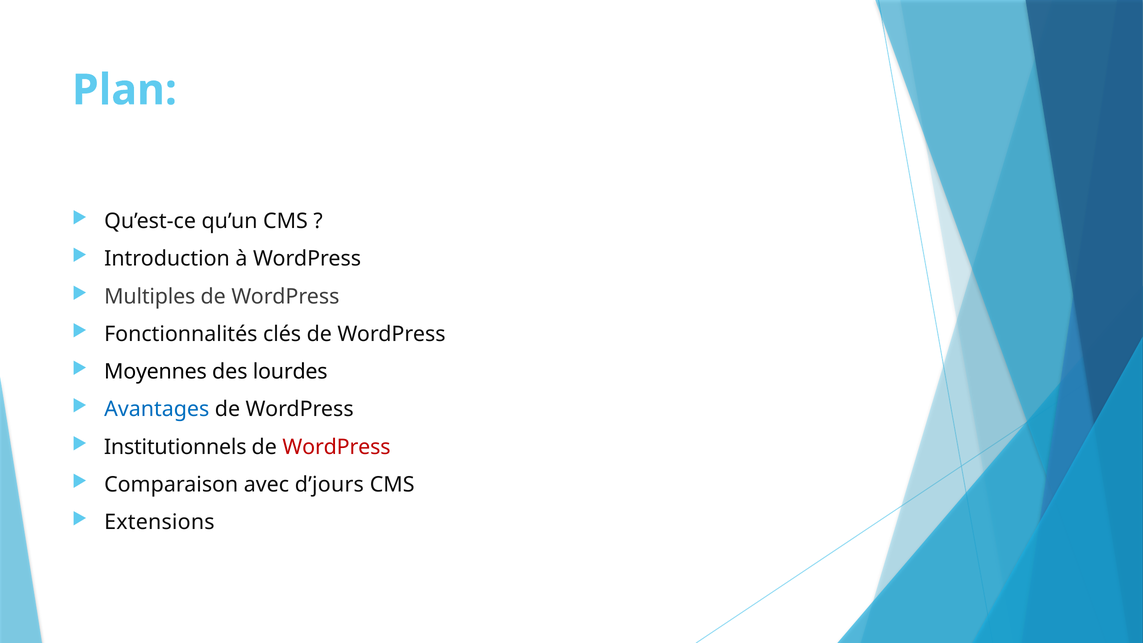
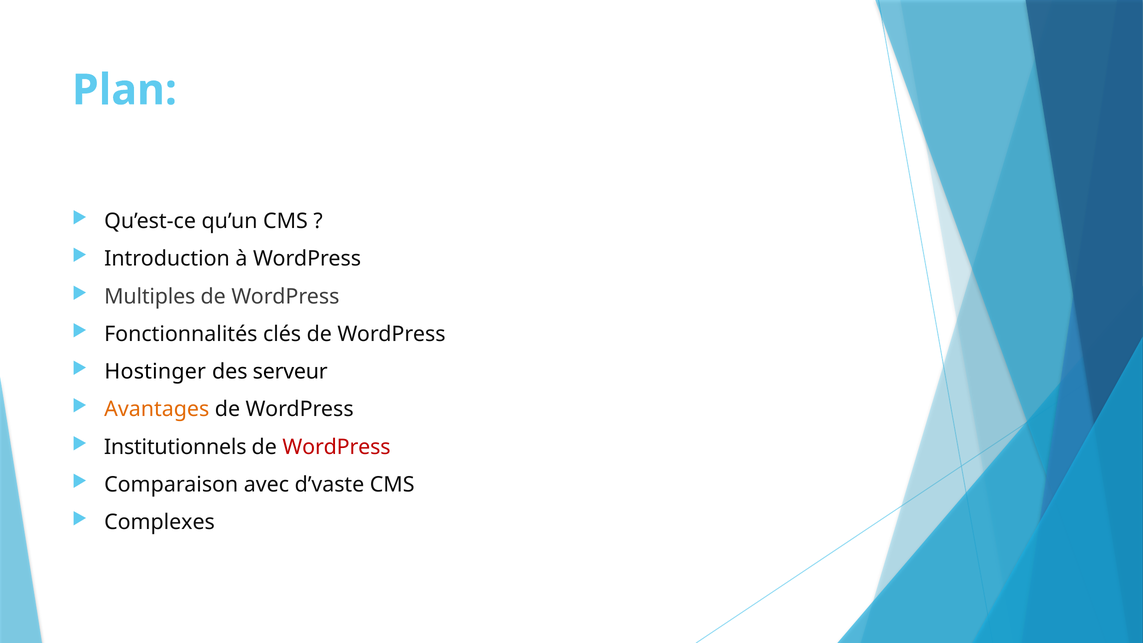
Moyennes: Moyennes -> Hostinger (155, 372)
lourdes: lourdes -> serveur (290, 372)
Avantages colour: blue -> orange (157, 409)
d’jours: d’jours -> d’vaste (329, 485)
Extensions: Extensions -> Complexes (160, 522)
